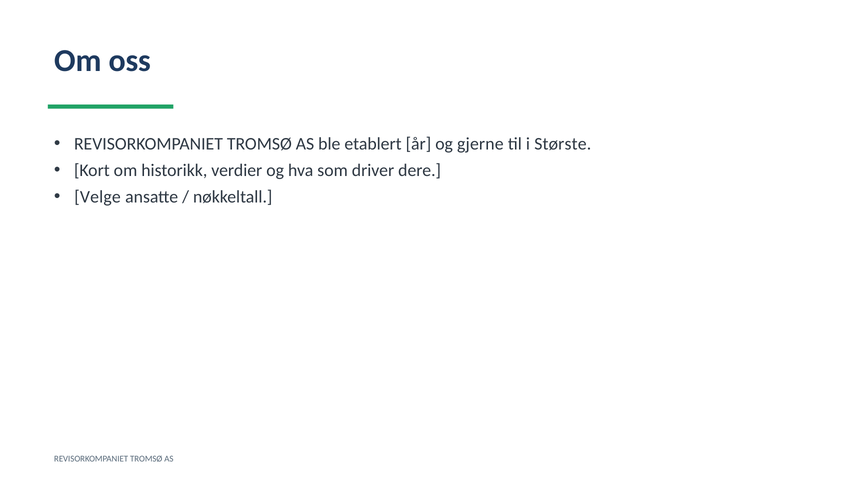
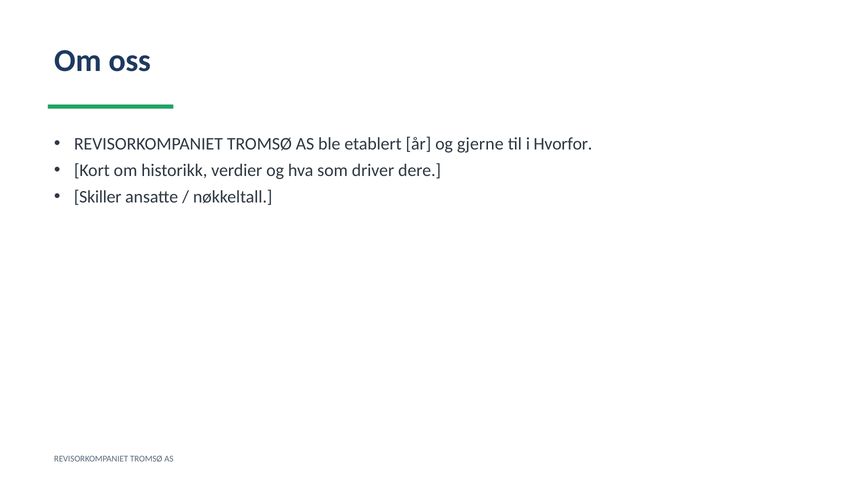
Største: Største -> Hvorfor (563, 144)
Velge: Velge -> Skiller (98, 197)
